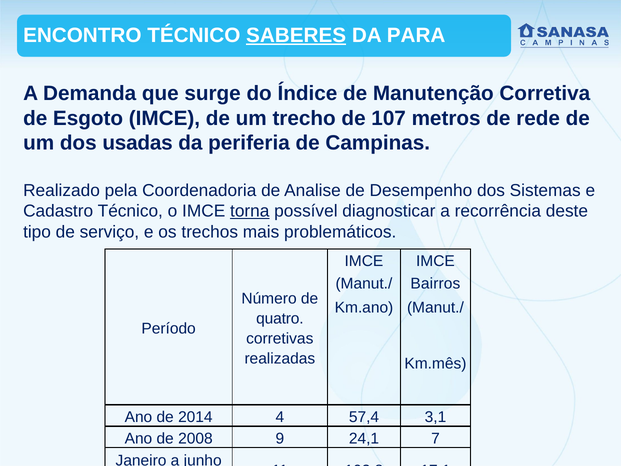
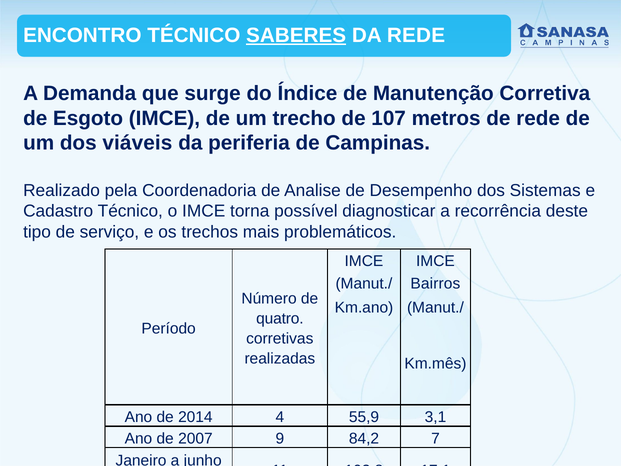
DA PARA: PARA -> REDE (416, 35)
usadas: usadas -> viáveis (137, 143)
torna underline: present -> none (250, 211)
57,4: 57,4 -> 55,9 (364, 417)
2008: 2008 -> 2007 (195, 438)
24,1: 24,1 -> 84,2 (364, 438)
